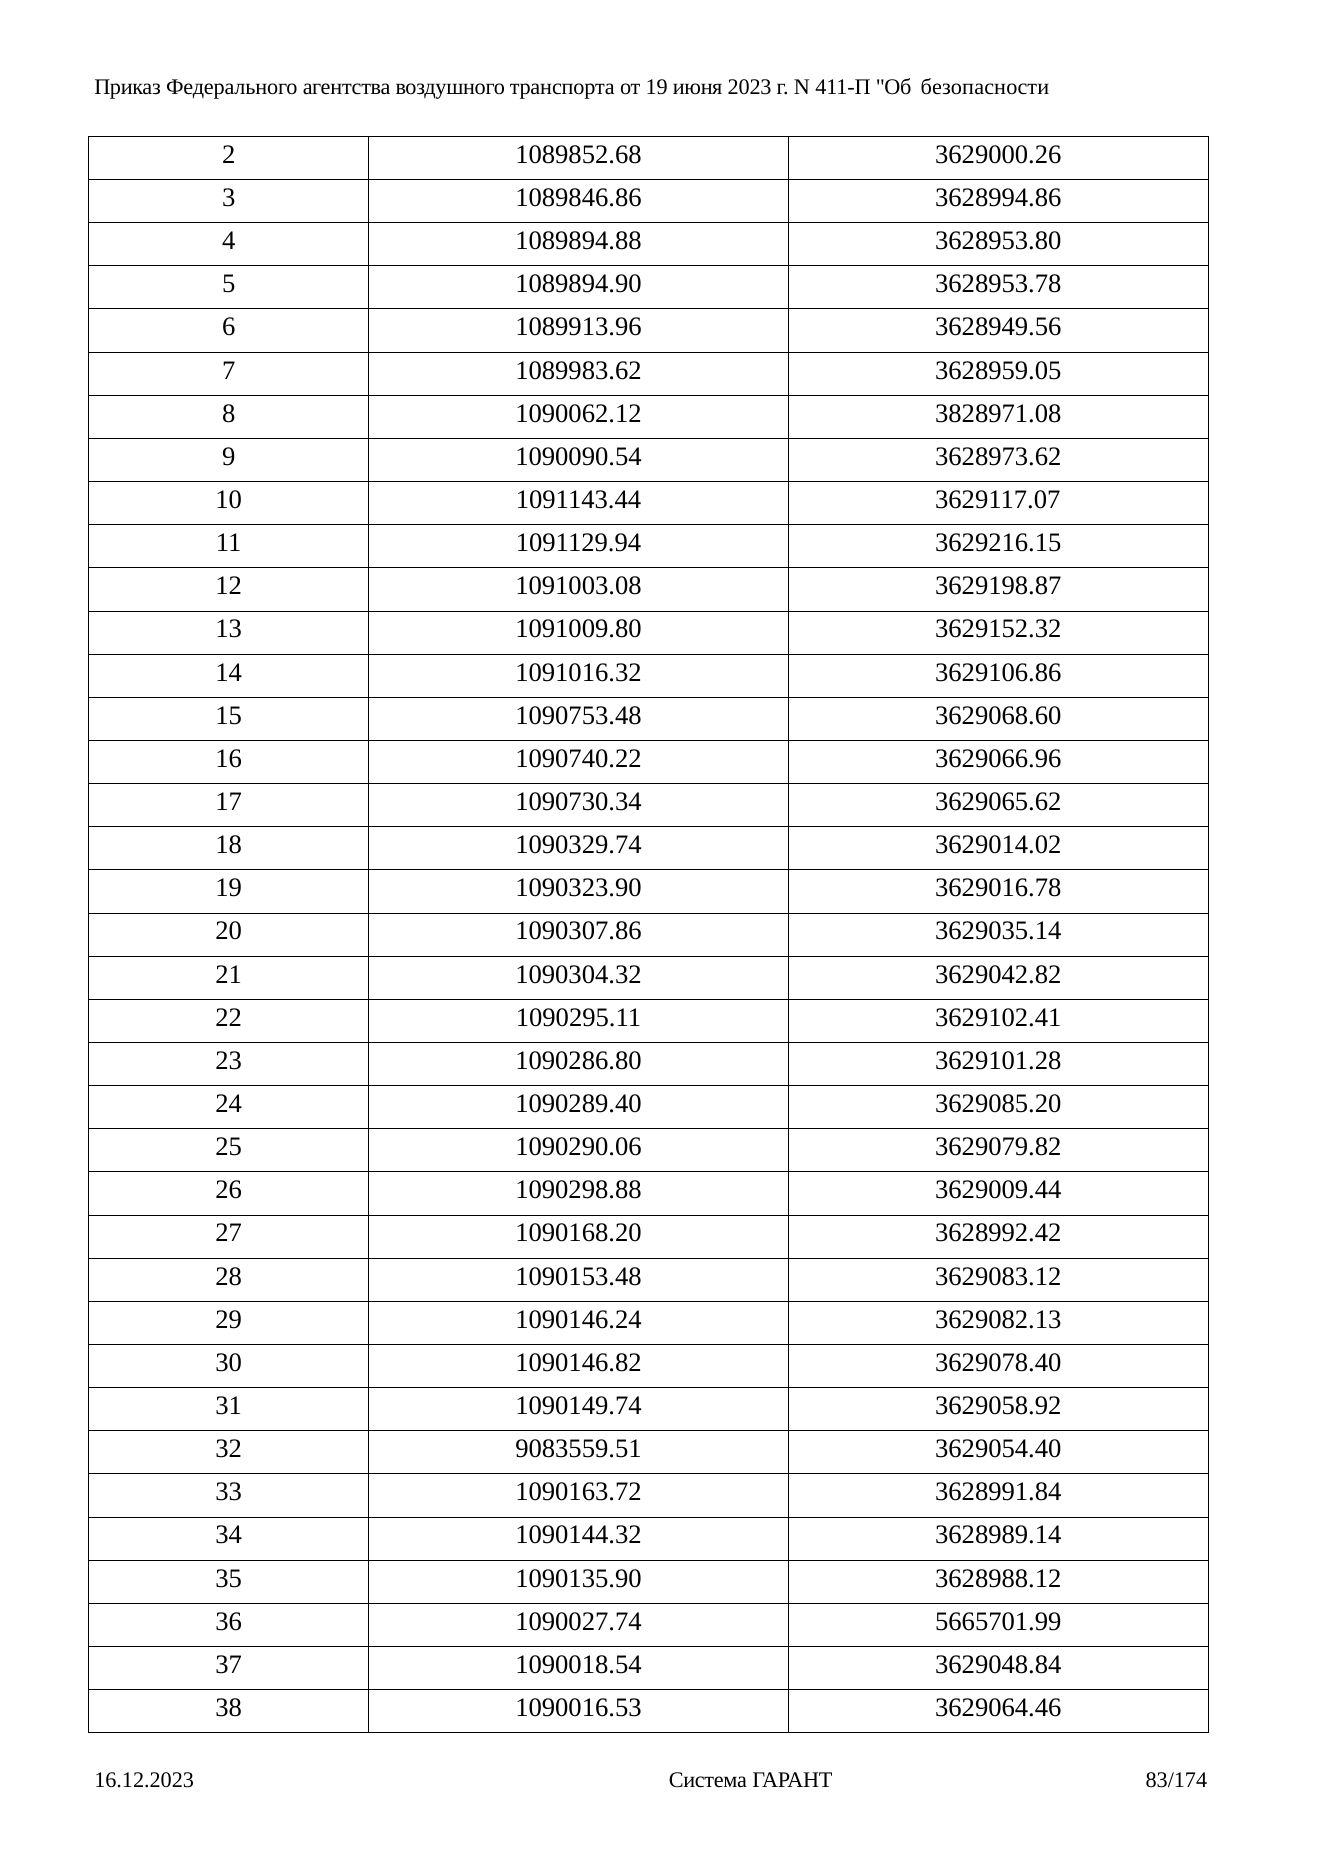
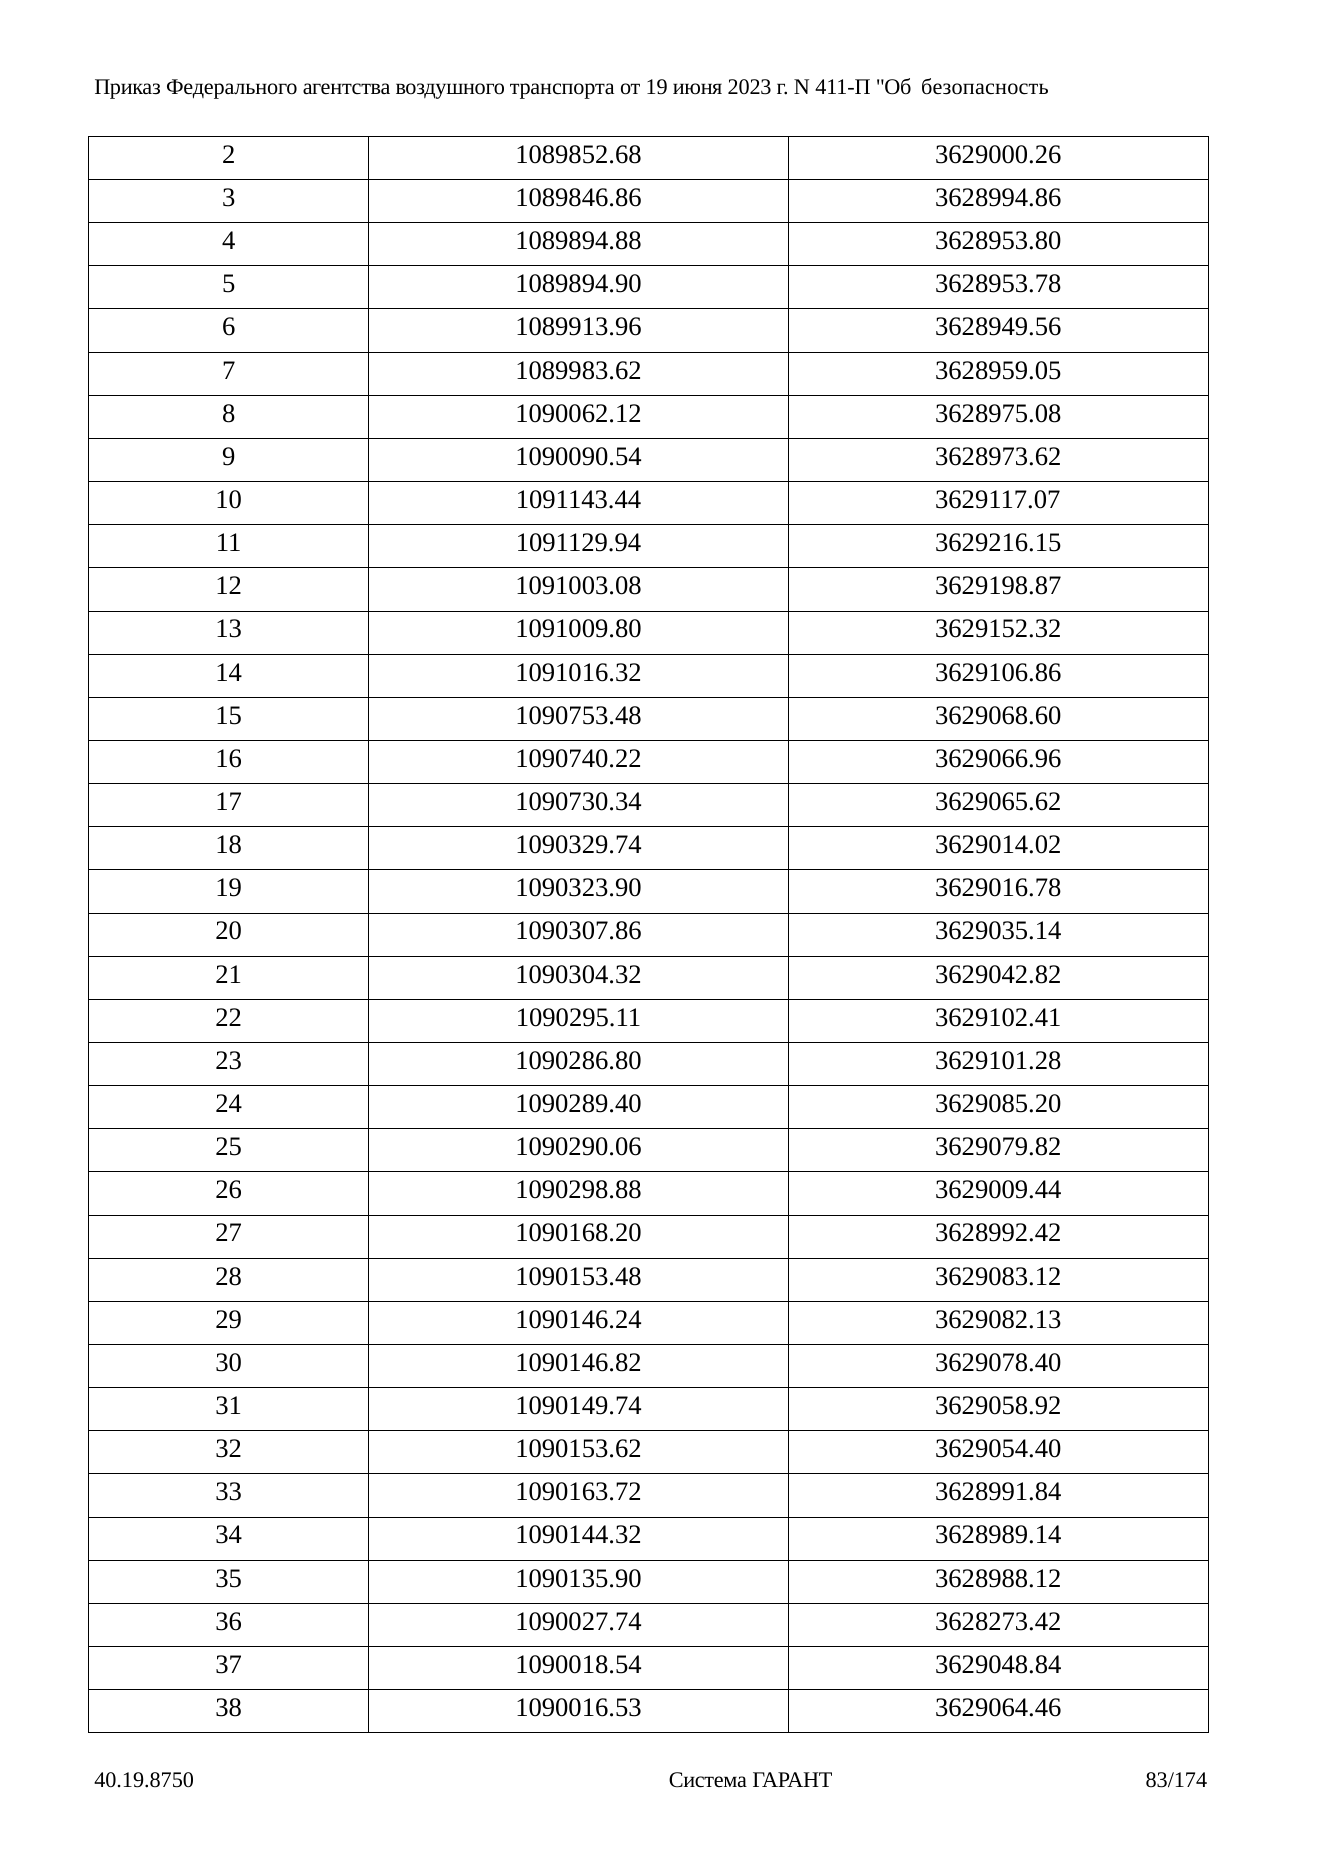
безопасности: безопасности -> безопасность (985, 88)
3828971.08: 3828971.08 -> 3628975.08 (998, 413)
9083559.51: 9083559.51 -> 1090153.62 (578, 1449)
5665701.99: 5665701.99 -> 3628273.42 (998, 1621)
16.12.2023: 16.12.2023 -> 40.19.8750 (144, 1780)
